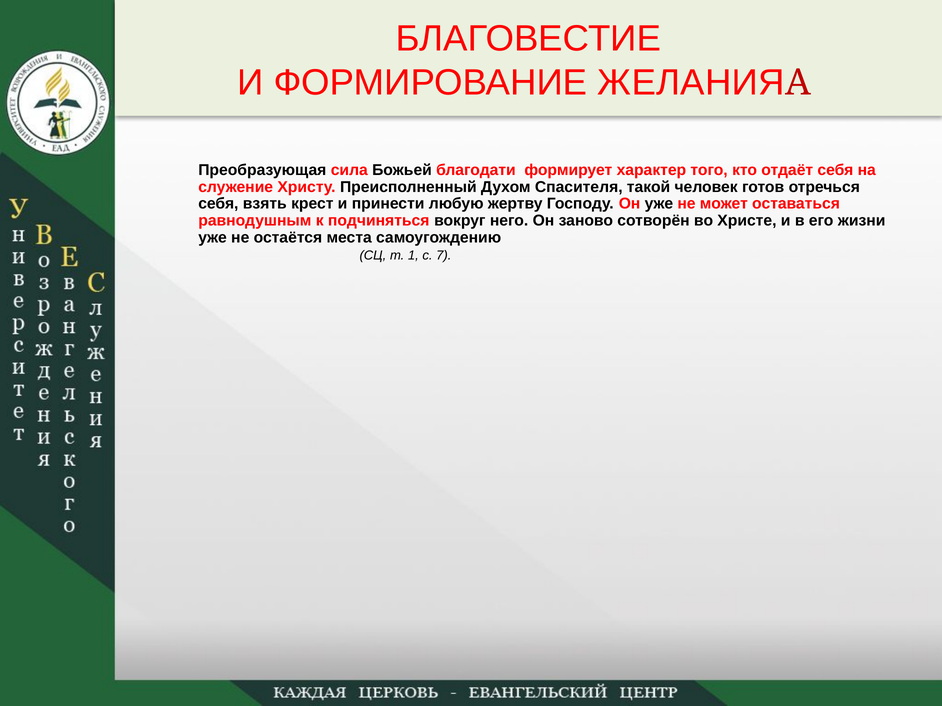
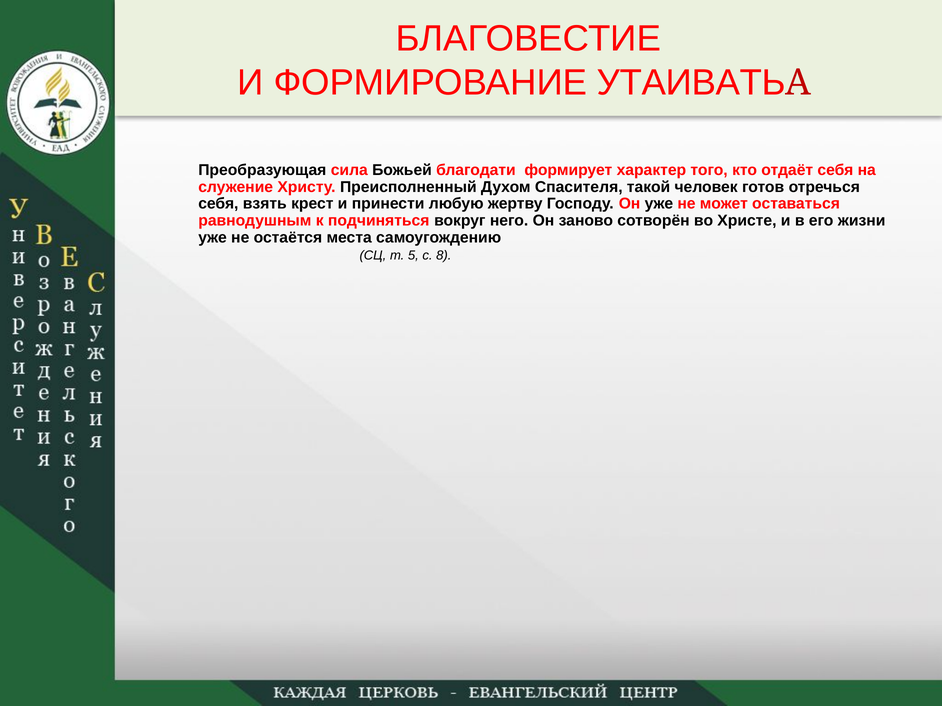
ЖЕЛАНИЯ: ЖЕЛАНИЯ -> УТАИВАТЬ (691, 82)
1: 1 -> 5 (413, 256)
7: 7 -> 8 (444, 256)
